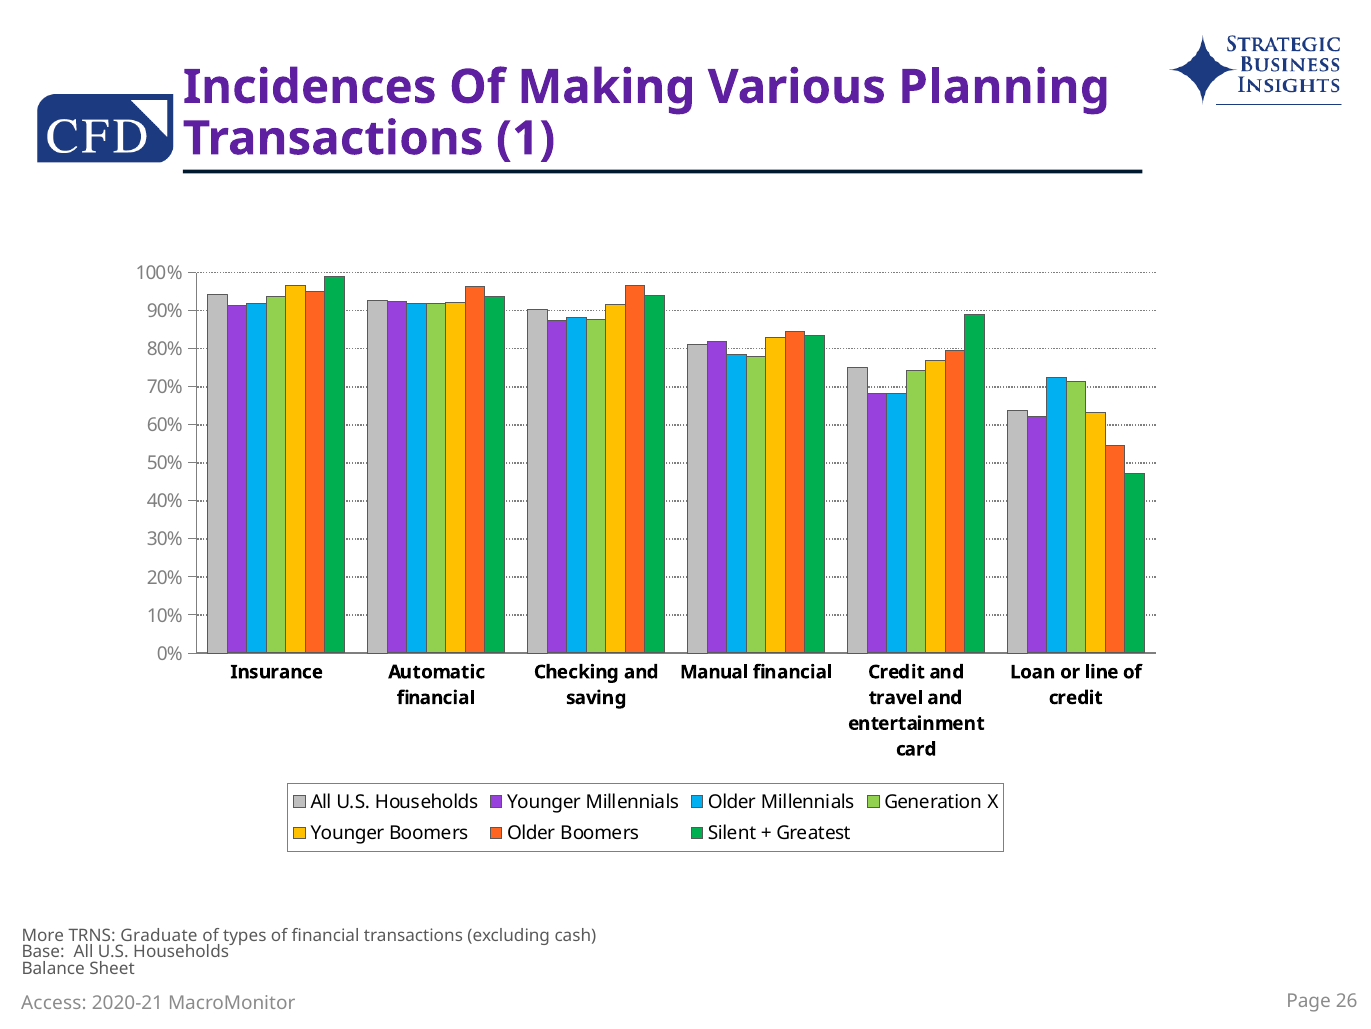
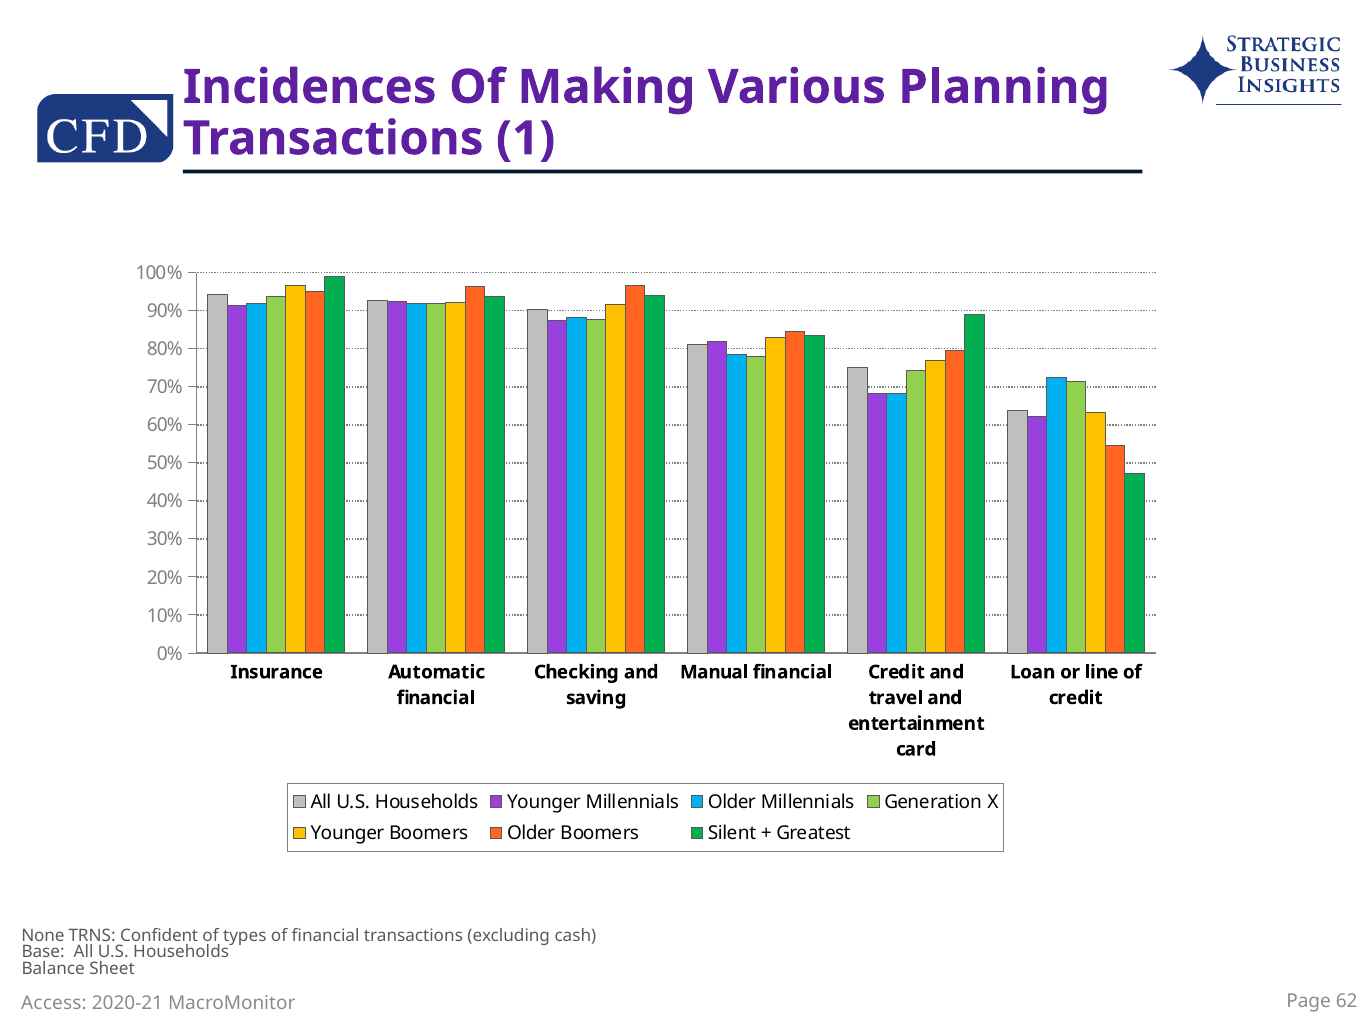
More: More -> None (43, 935)
Graduate: Graduate -> Confident (159, 935)
26: 26 -> 62 (1347, 1000)
